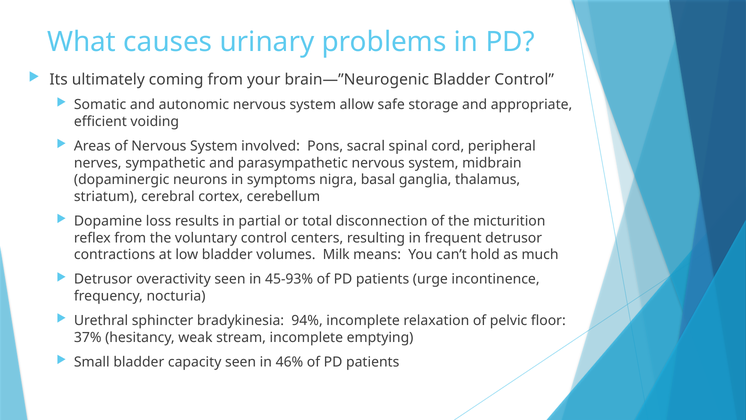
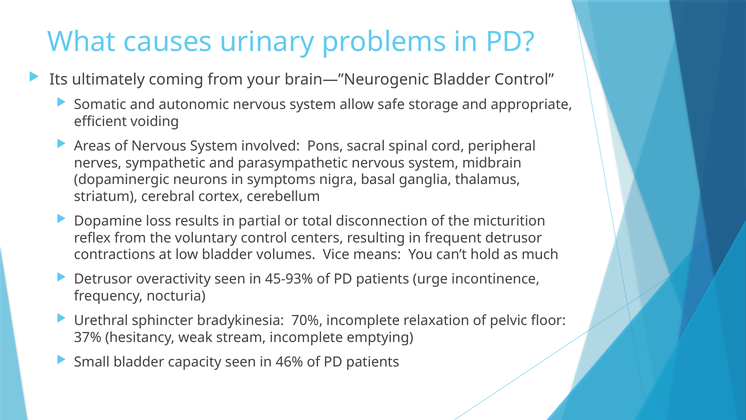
Milk: Milk -> Vice (336, 255)
94%: 94% -> 70% (307, 320)
